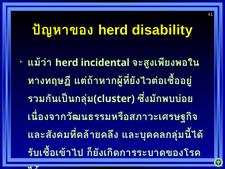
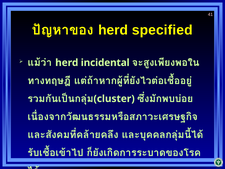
disability: disability -> specified (162, 30)
